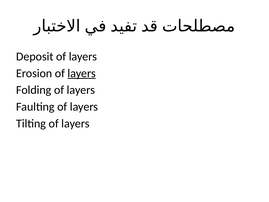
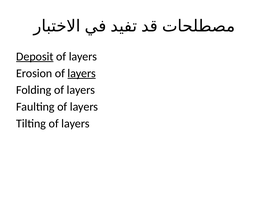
Deposit underline: none -> present (35, 56)
